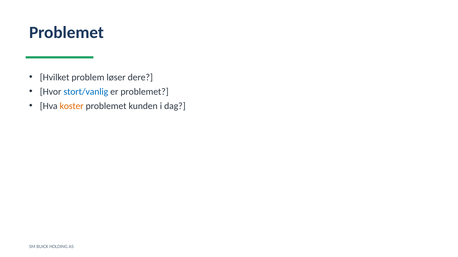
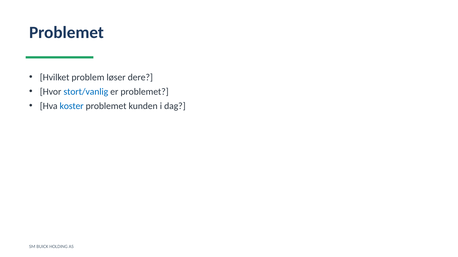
koster colour: orange -> blue (72, 106)
